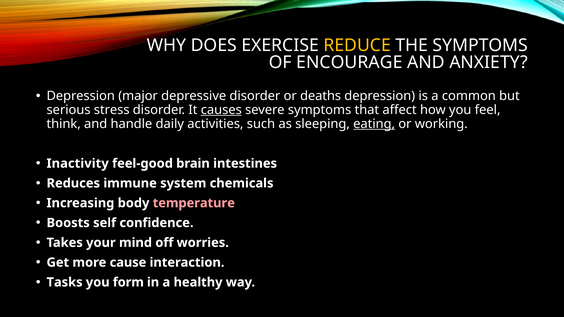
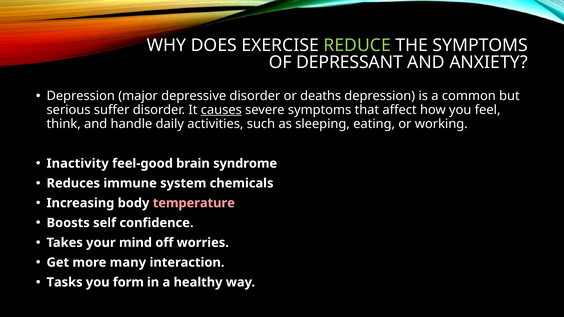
REDUCE colour: yellow -> light green (357, 45)
ENCOURAGE: ENCOURAGE -> DEPRESSANT (350, 63)
stress: stress -> suffer (112, 110)
eating underline: present -> none (374, 124)
intestines: intestines -> syndrome (245, 164)
cause: cause -> many (128, 263)
